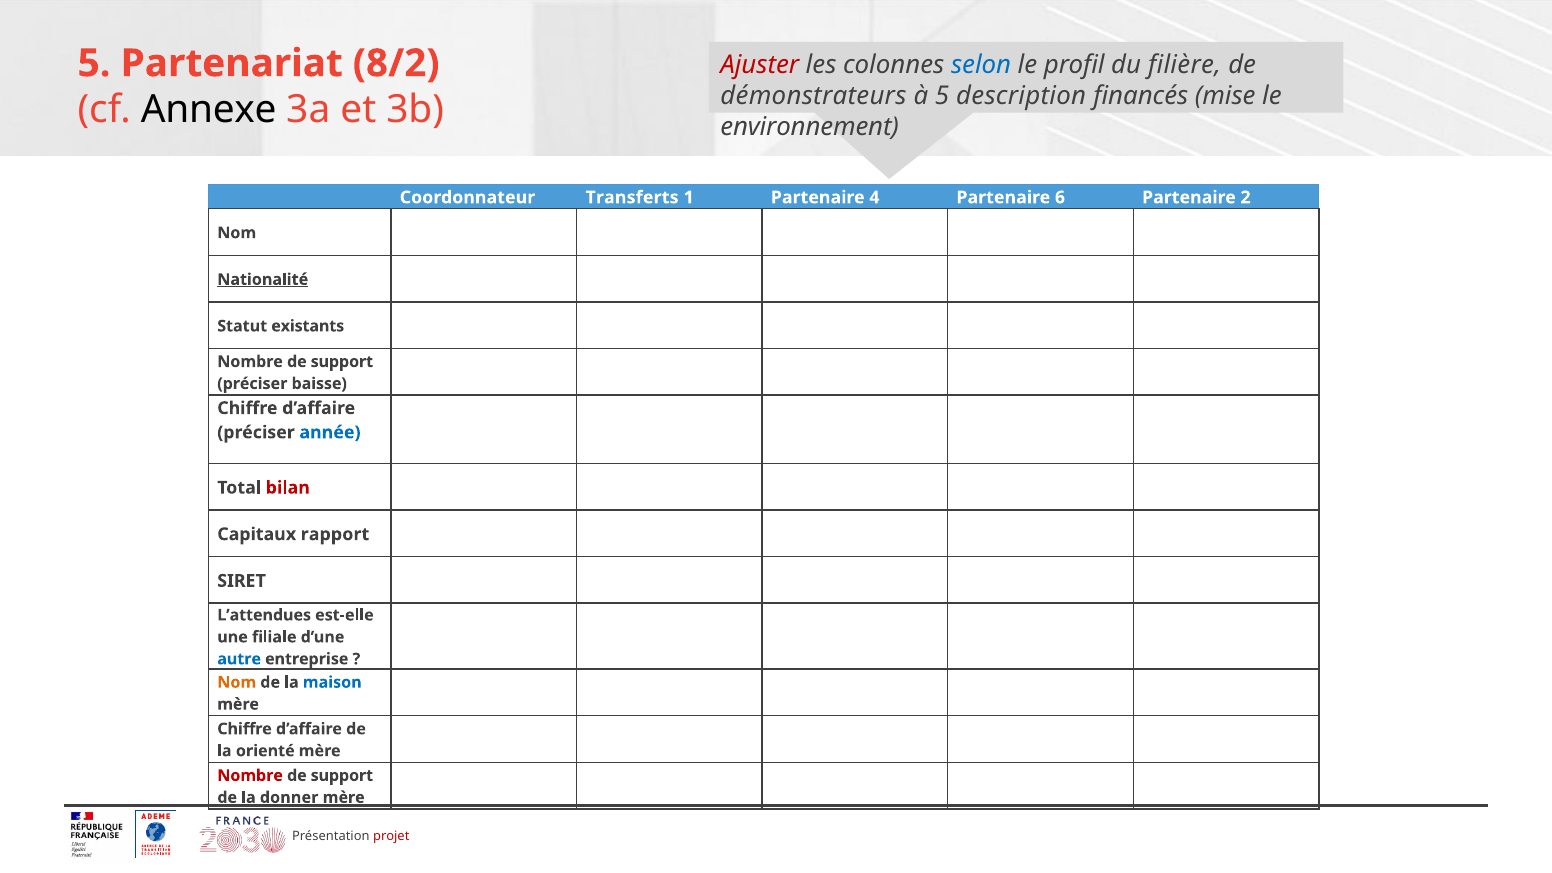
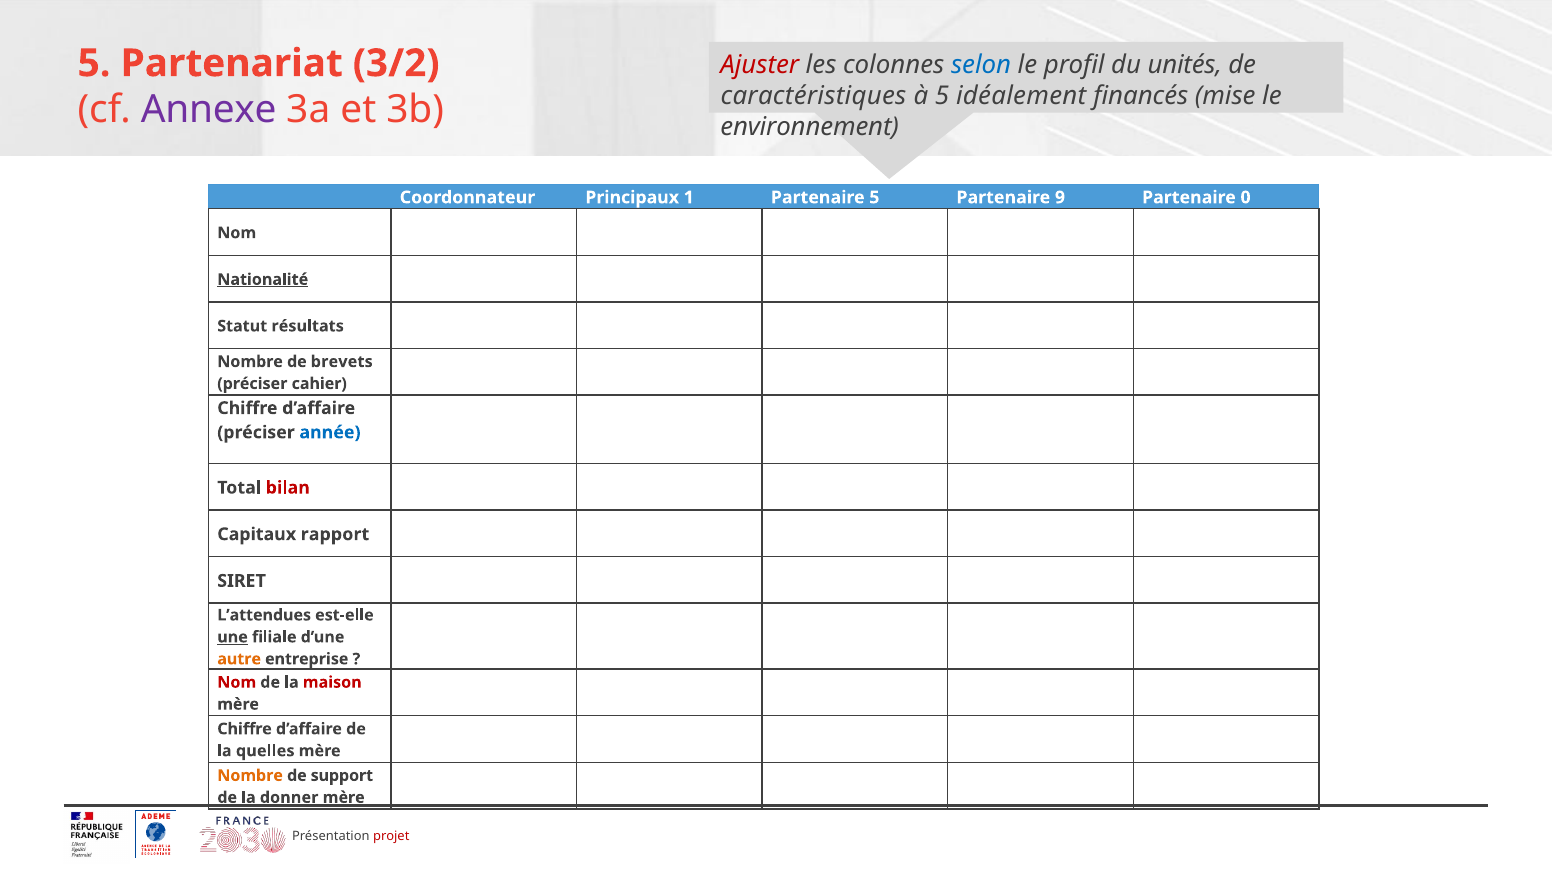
8/2: 8/2 -> 3/2 (396, 63)
filière: filière -> unités (1185, 65)
démonstrateurs: démonstrateurs -> caractéristiques (813, 96)
description: description -> idéalement (1021, 96)
Annexe colour: black -> purple (209, 110)
Transferts: Transferts -> Principaux (632, 197)
Partenaire 4: 4 -> 5 (874, 197)
6: 6 -> 9 (1060, 197)
2: 2 -> 0 (1246, 197)
existants: existants -> résultats (308, 326)
support: support -> brevets (342, 362)
baisse: baisse -> cahier (319, 384)
une underline: none -> present (233, 637)
autre colour: blue -> orange (239, 659)
Nom colour: orange -> red (237, 682)
maison colour: blue -> red (332, 682)
orienté: orienté -> quelles (265, 751)
Nombre colour: red -> orange (250, 776)
